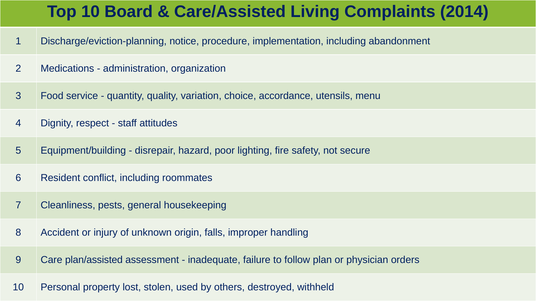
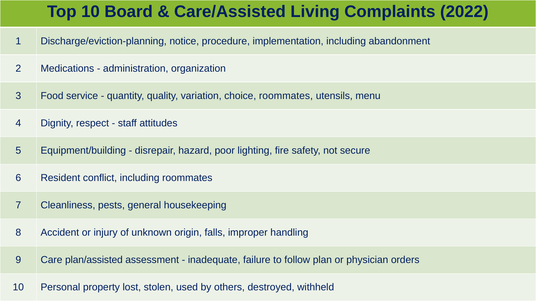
2014: 2014 -> 2022 (464, 12)
choice accordance: accordance -> roommates (286, 96)
